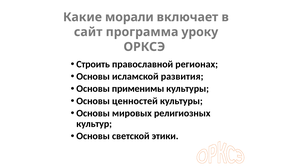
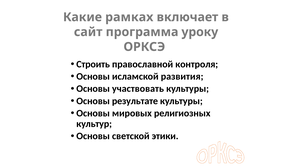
морали: морали -> рамках (129, 17)
регионах: регионах -> контроля (197, 64)
применимы: применимы -> участвовать (138, 89)
ценностей: ценностей -> результате (135, 101)
